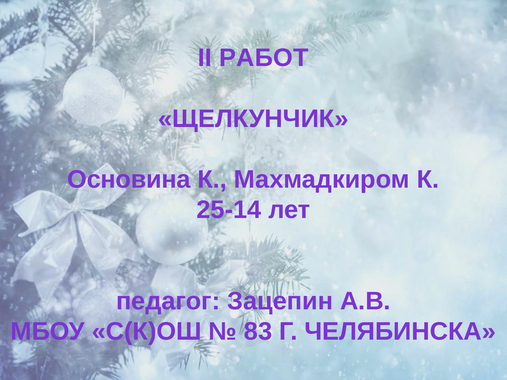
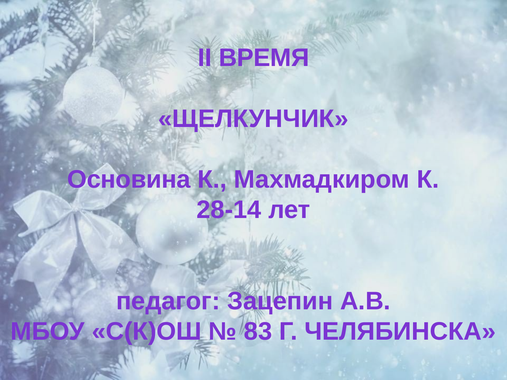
РАБОТ: РАБОТ -> ВРЕМЯ (264, 58)
25-14: 25-14 -> 28-14 (229, 210)
